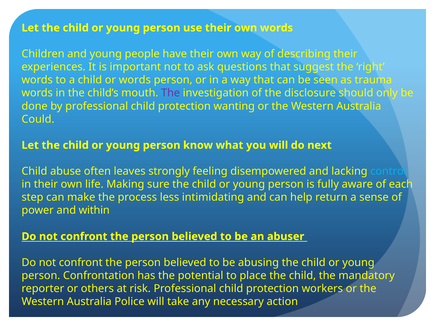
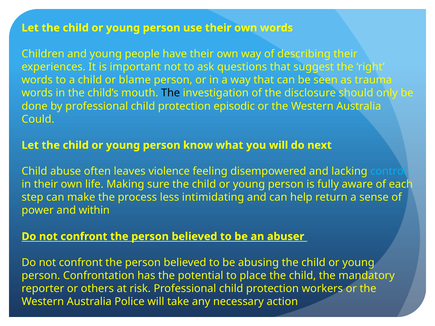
or words: words -> blame (135, 80)
The colour: purple -> black (171, 93)
wanting: wanting -> episodic (234, 106)
strongly: strongly -> violence (169, 171)
